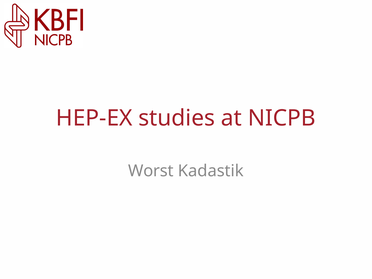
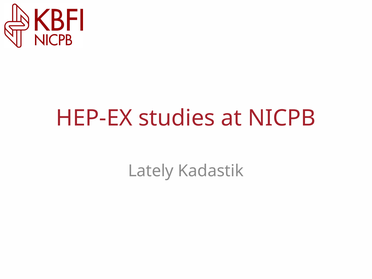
Worst: Worst -> Lately (151, 171)
